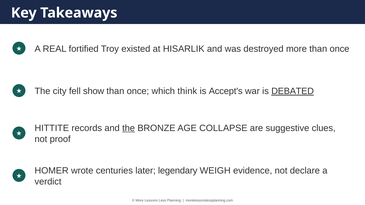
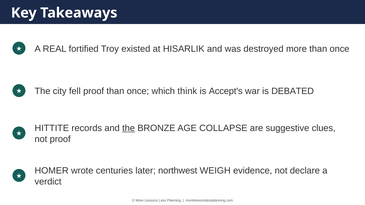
fell show: show -> proof (94, 91)
DEBATED underline: present -> none (293, 91)
legendary: legendary -> northwest (178, 171)
